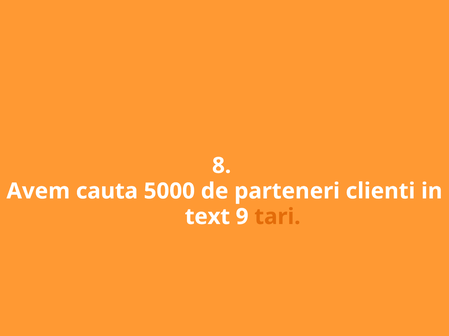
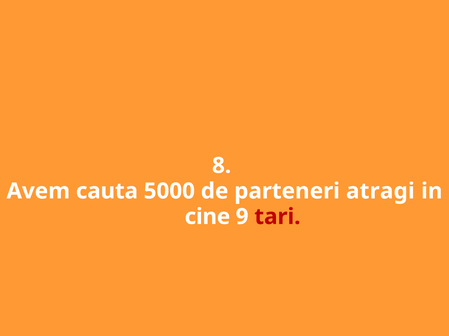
clienti: clienti -> atragi (380, 192)
text: text -> cine (207, 217)
tari colour: orange -> red (277, 217)
